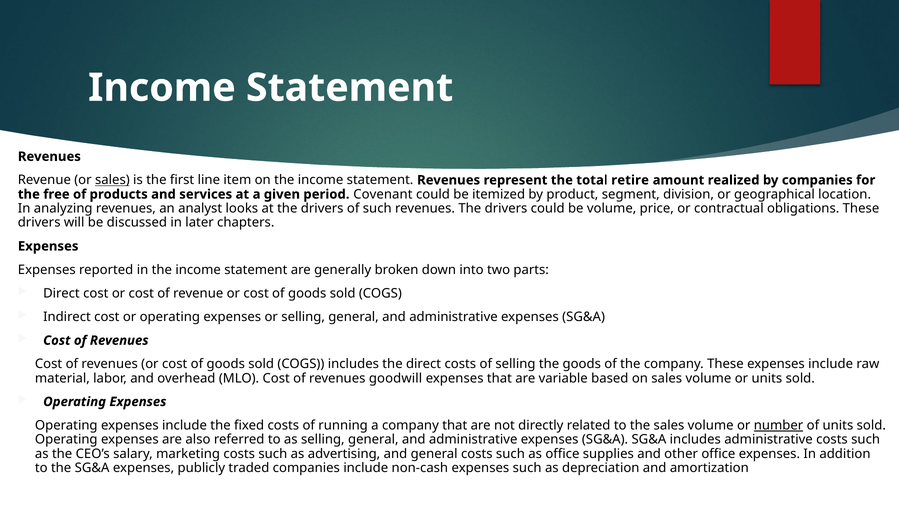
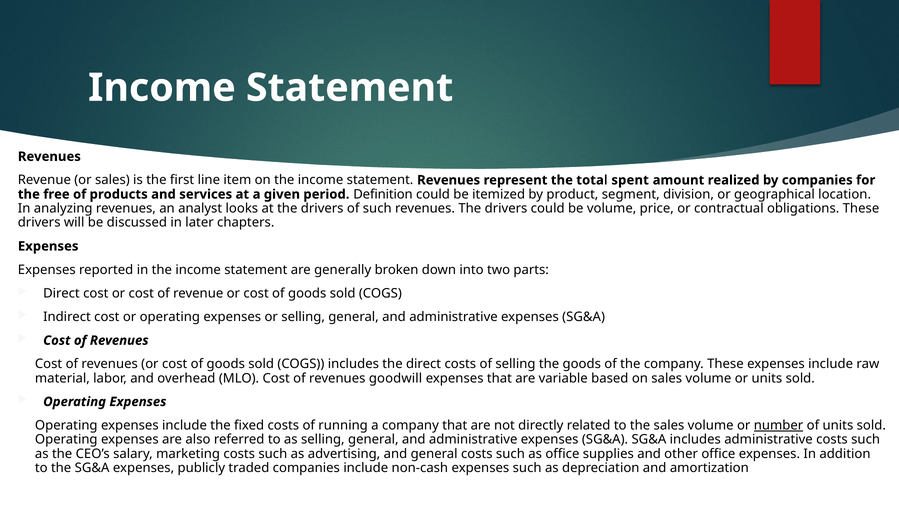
sales underline: present -> none (112, 180)
retire: retire -> spent (630, 180)
Covenant: Covenant -> Definition (383, 194)
